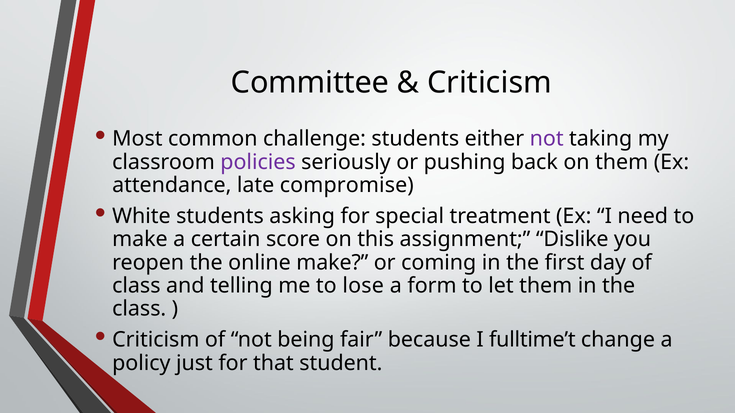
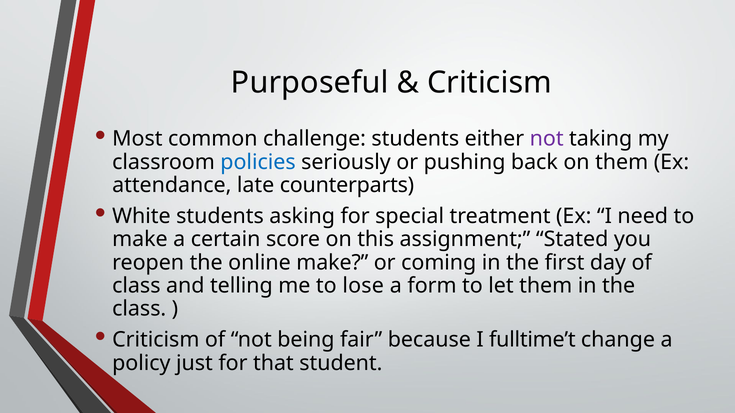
Committee: Committee -> Purposeful (310, 83)
policies colour: purple -> blue (258, 162)
compromise: compromise -> counterparts (347, 185)
Dislike: Dislike -> Stated (572, 240)
